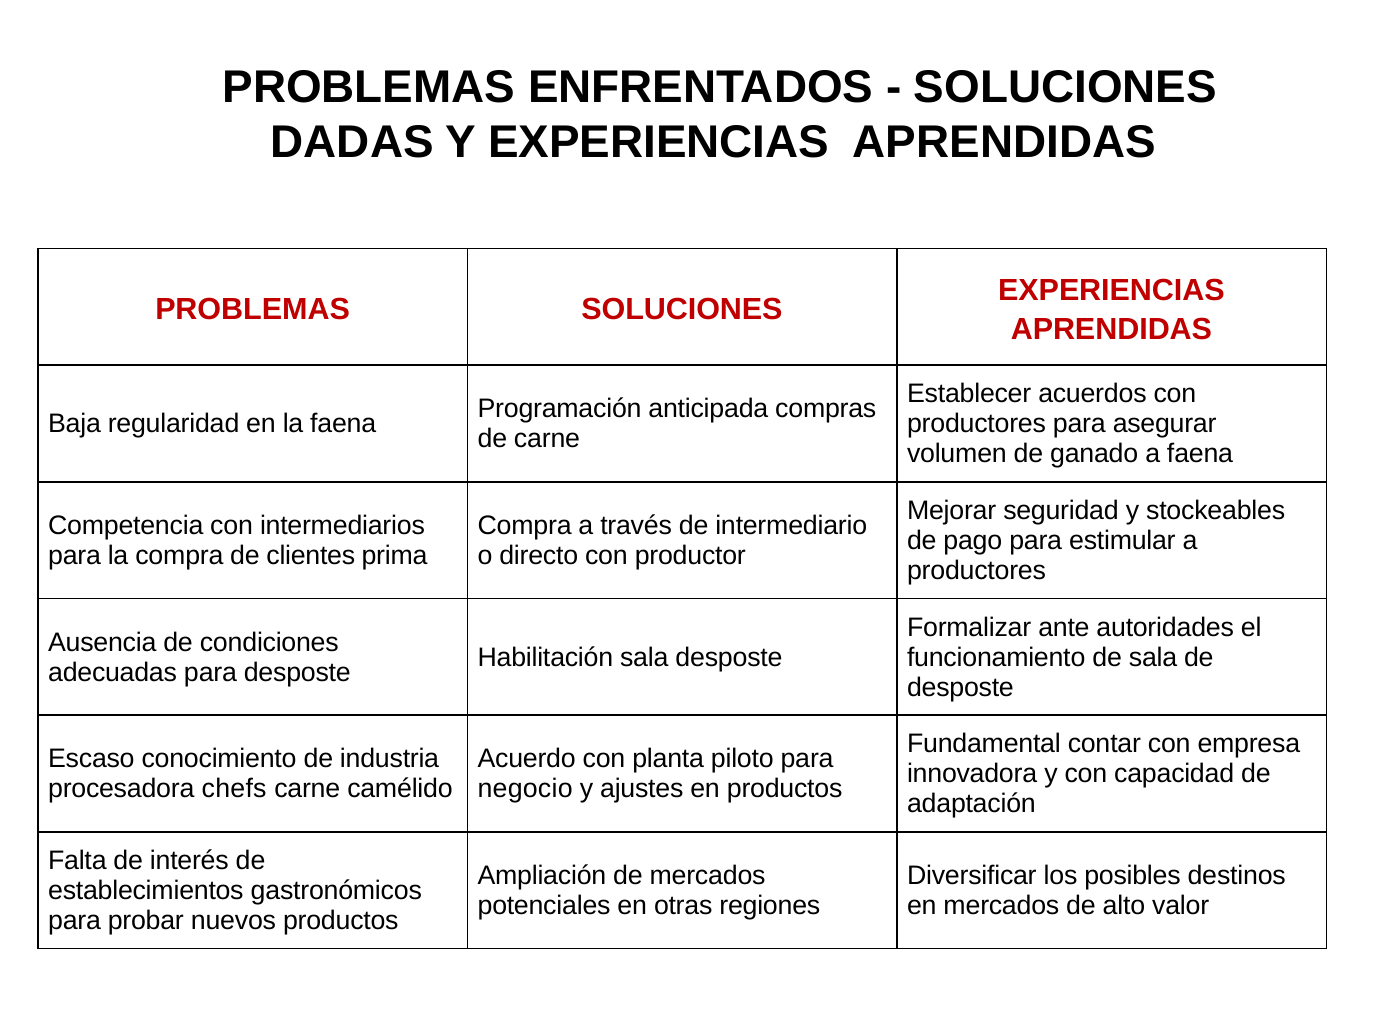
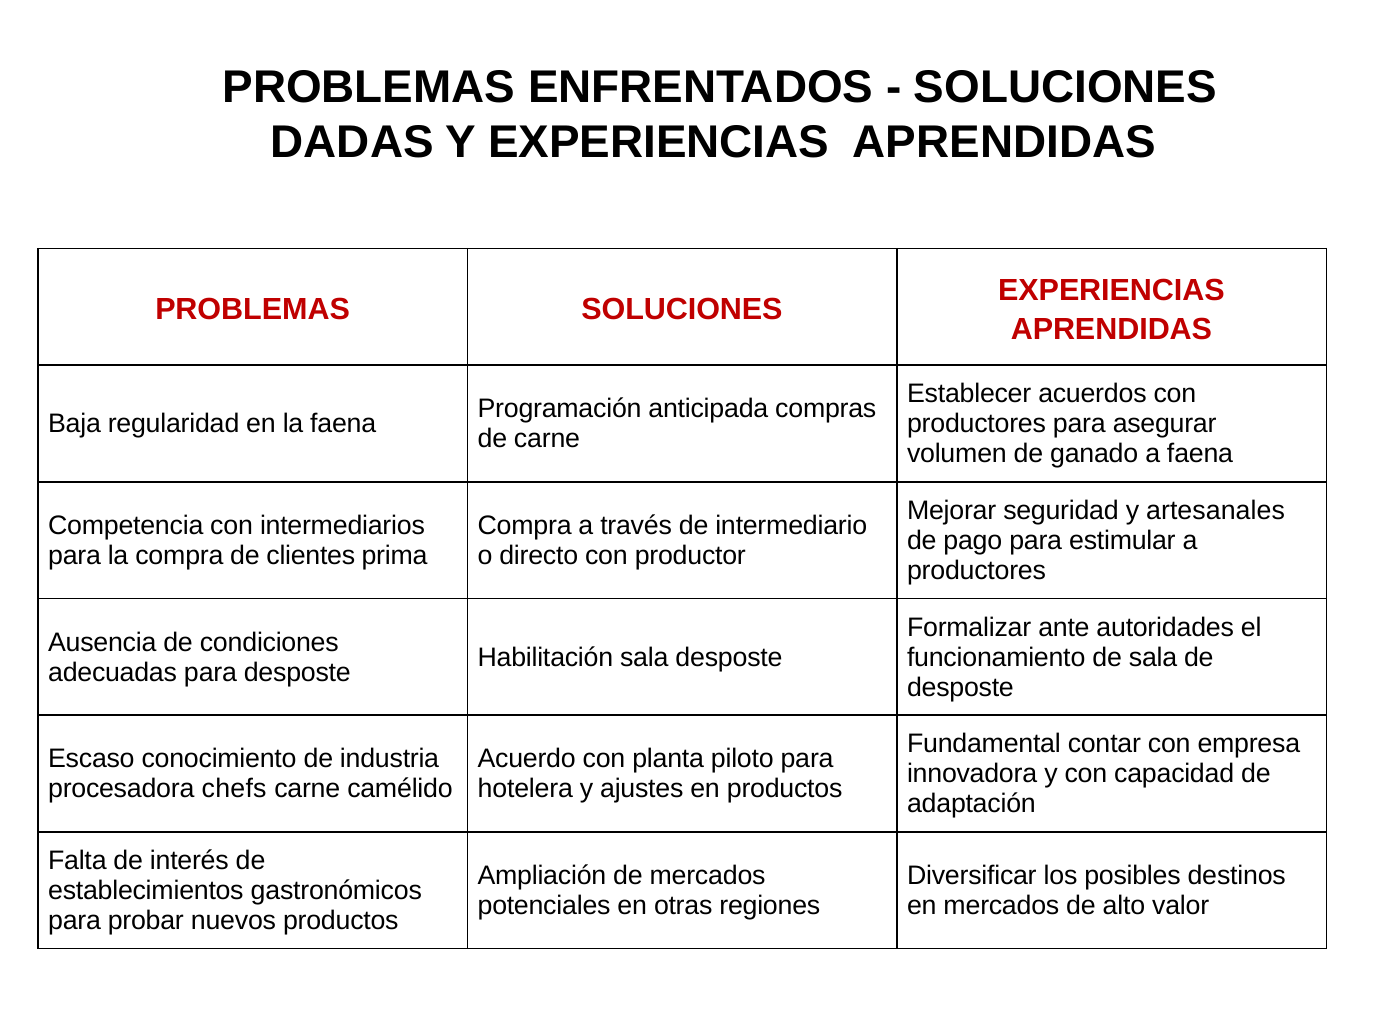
stockeables: stockeables -> artesanales (1216, 511)
negocio: negocio -> hotelera (525, 789)
